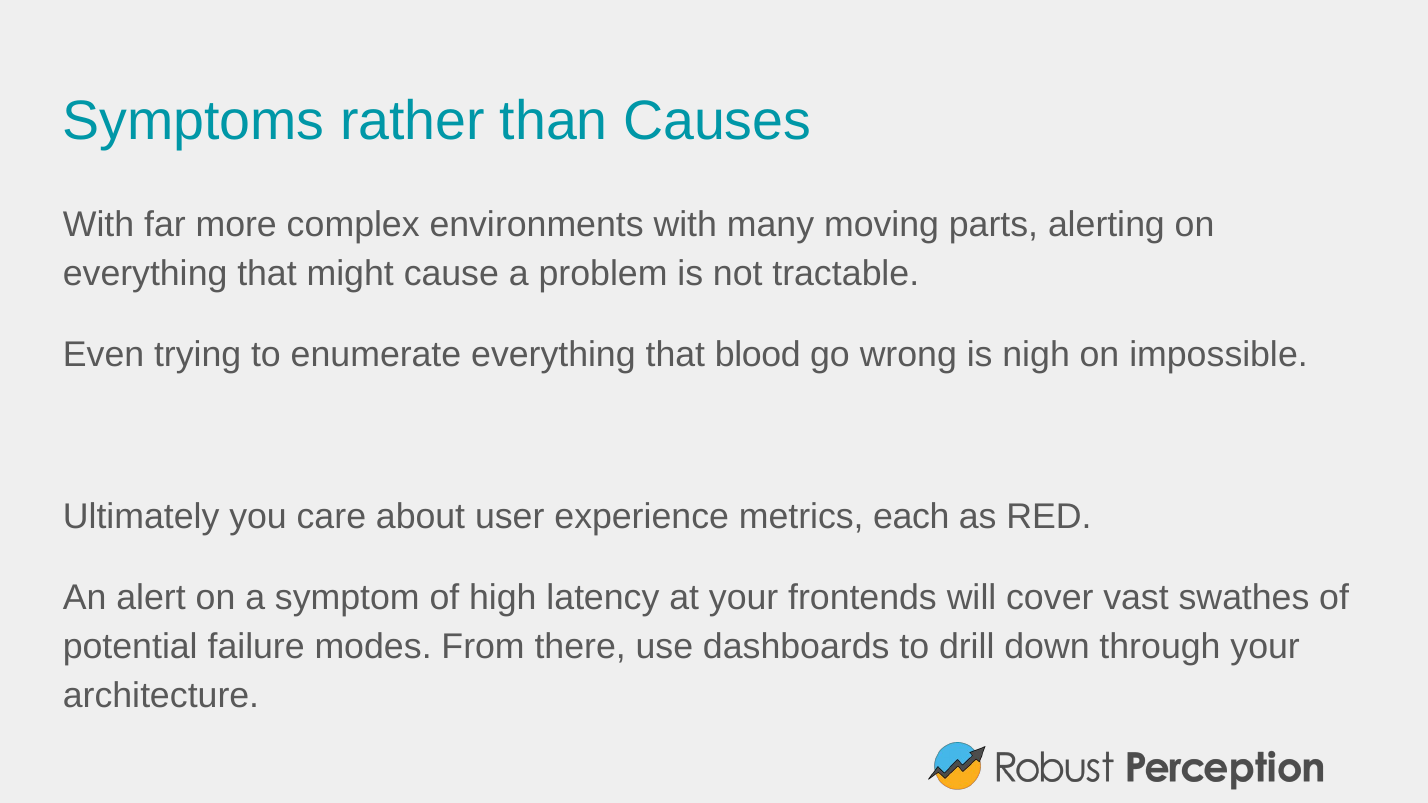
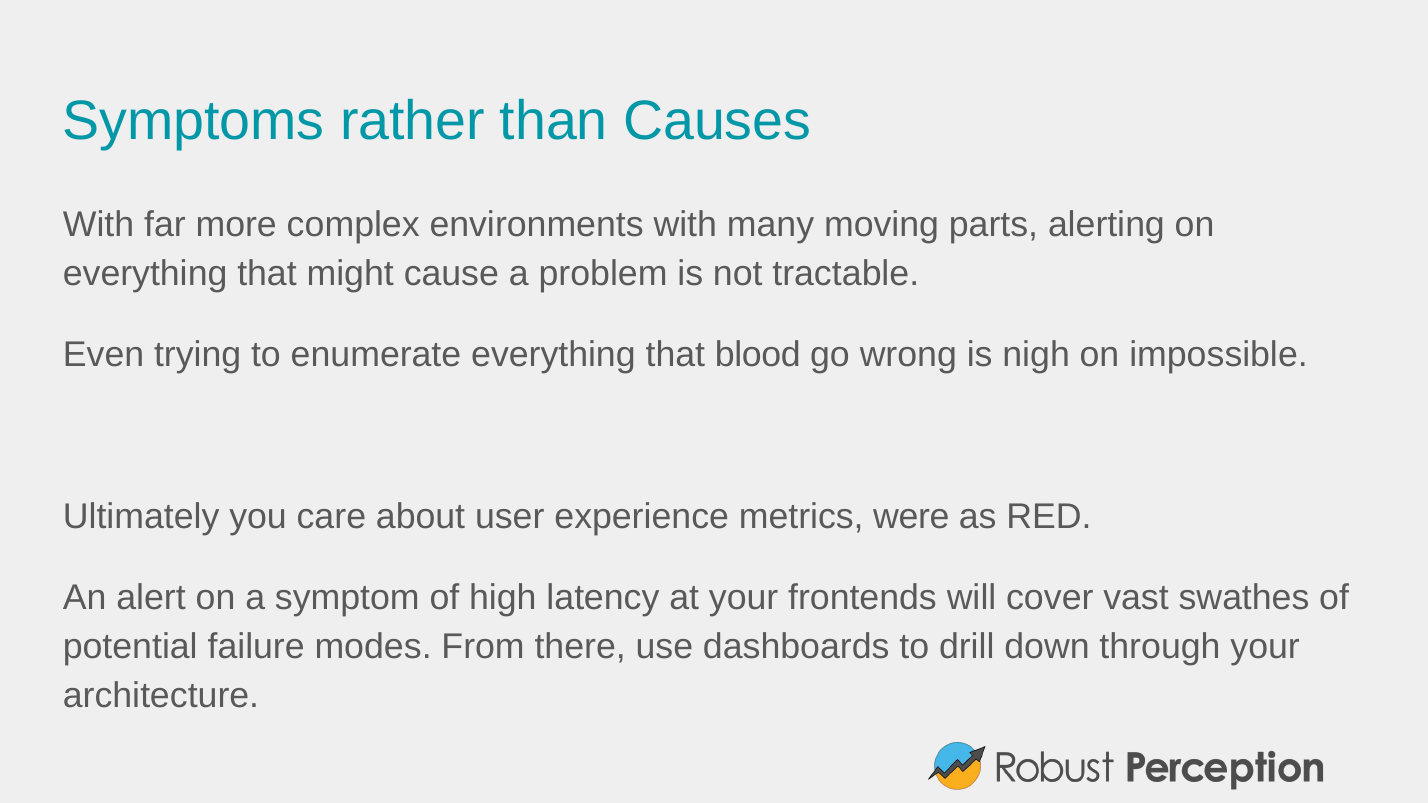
each: each -> were (911, 517)
